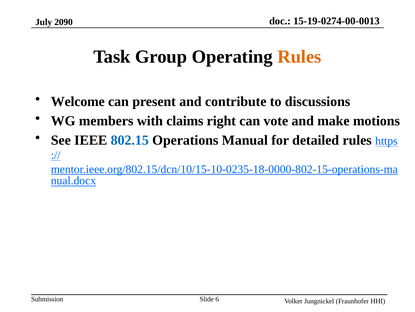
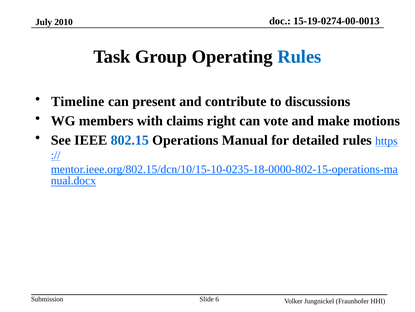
2090: 2090 -> 2010 (64, 22)
Rules colour: orange -> blue (299, 57)
Welcome: Welcome -> Timeline (78, 101)
